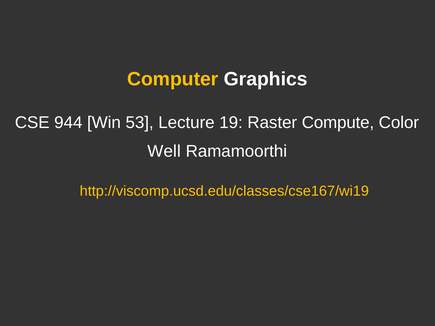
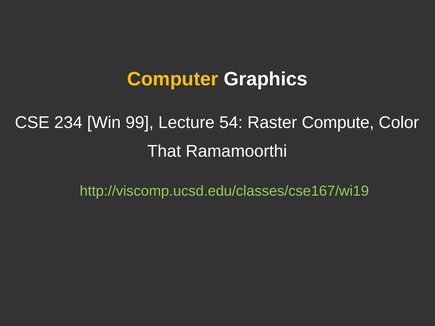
944: 944 -> 234 (68, 123)
53: 53 -> 99 (140, 123)
19: 19 -> 54 (231, 123)
Well: Well -> That (164, 151)
http://viscomp.ucsd.edu/classes/cse167/wi19 colour: yellow -> light green (224, 191)
